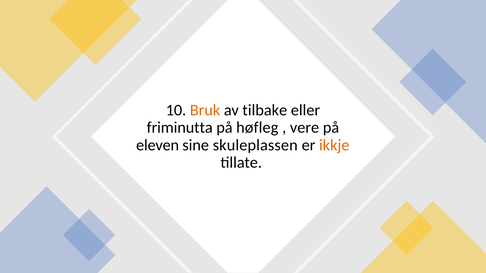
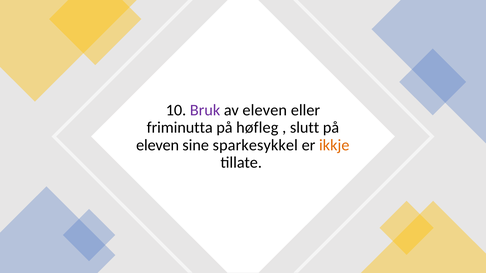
Bruk colour: orange -> purple (205, 110)
av tilbake: tilbake -> eleven (265, 110)
vere: vere -> slutt (305, 128)
skuleplassen: skuleplassen -> sparkesykkel (255, 145)
